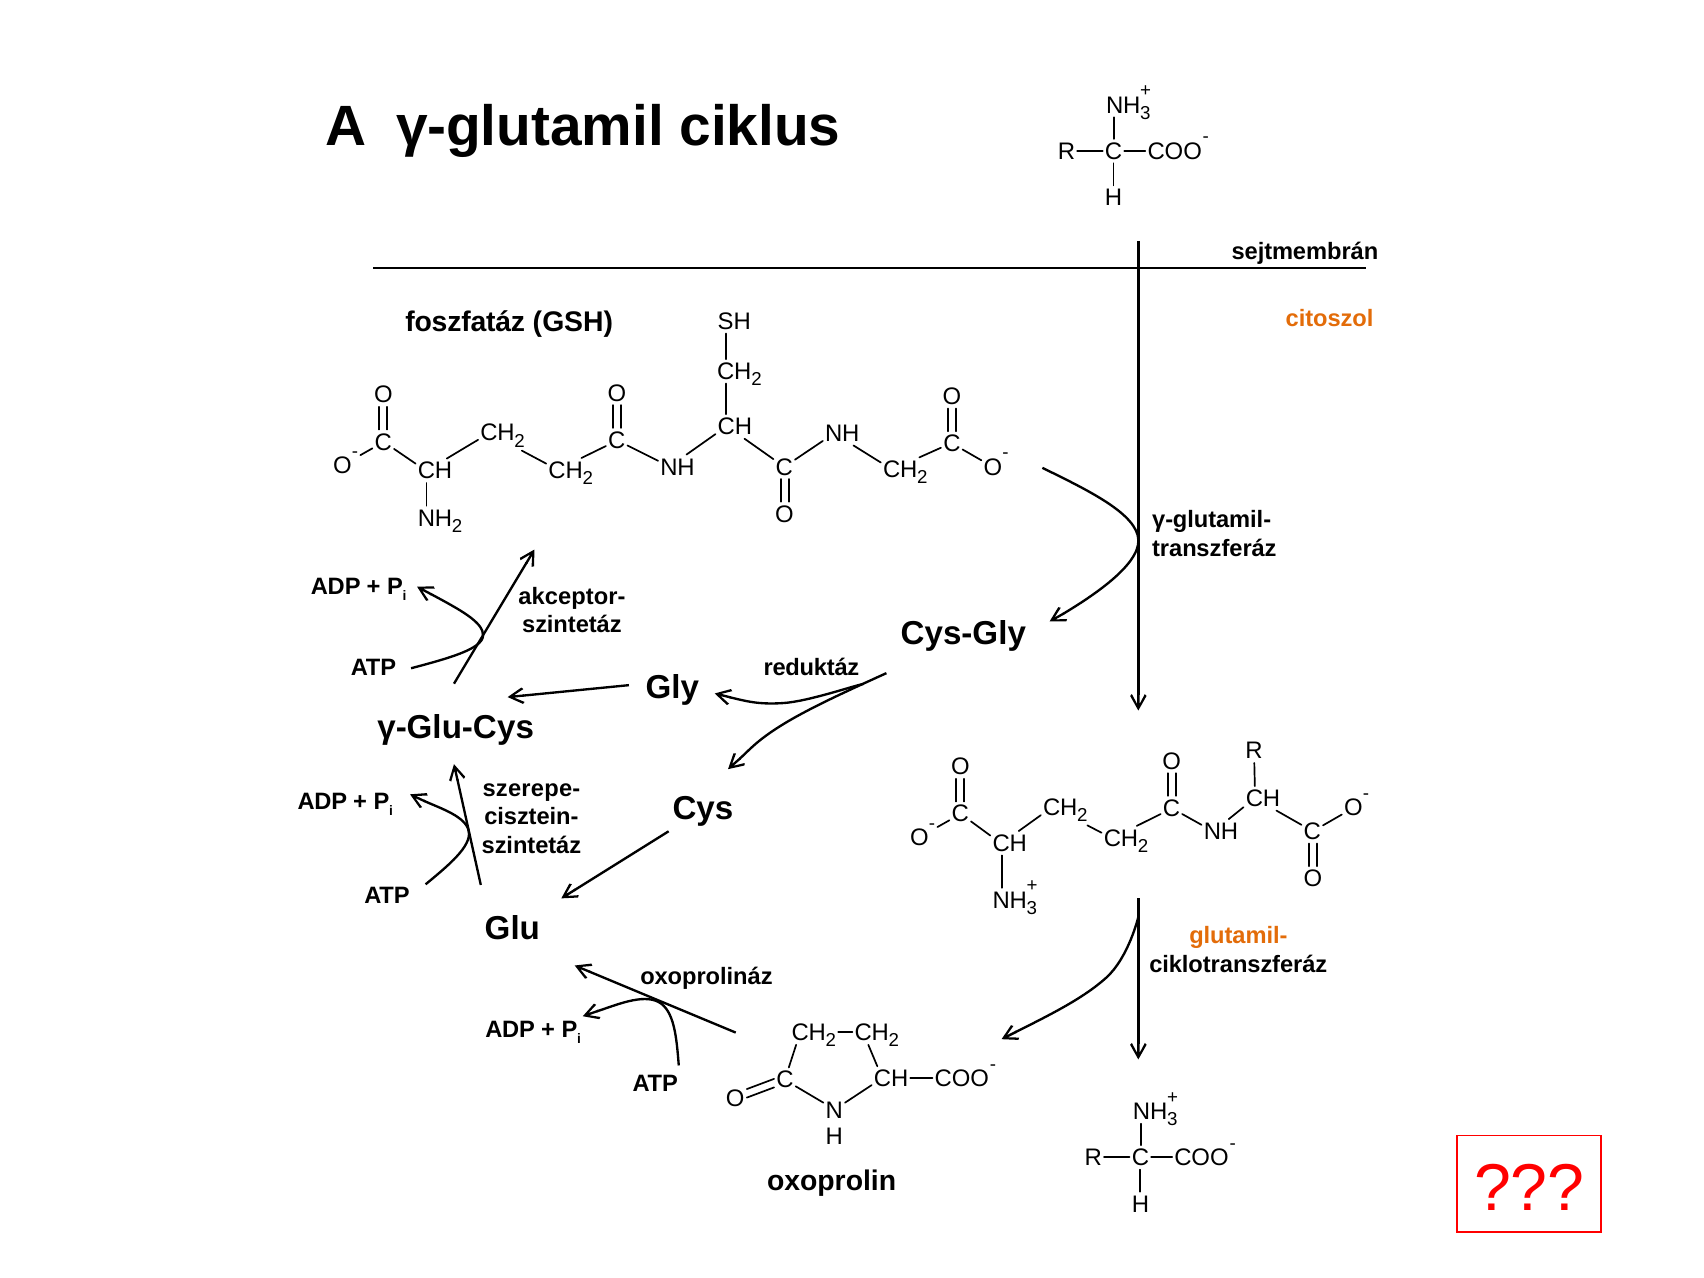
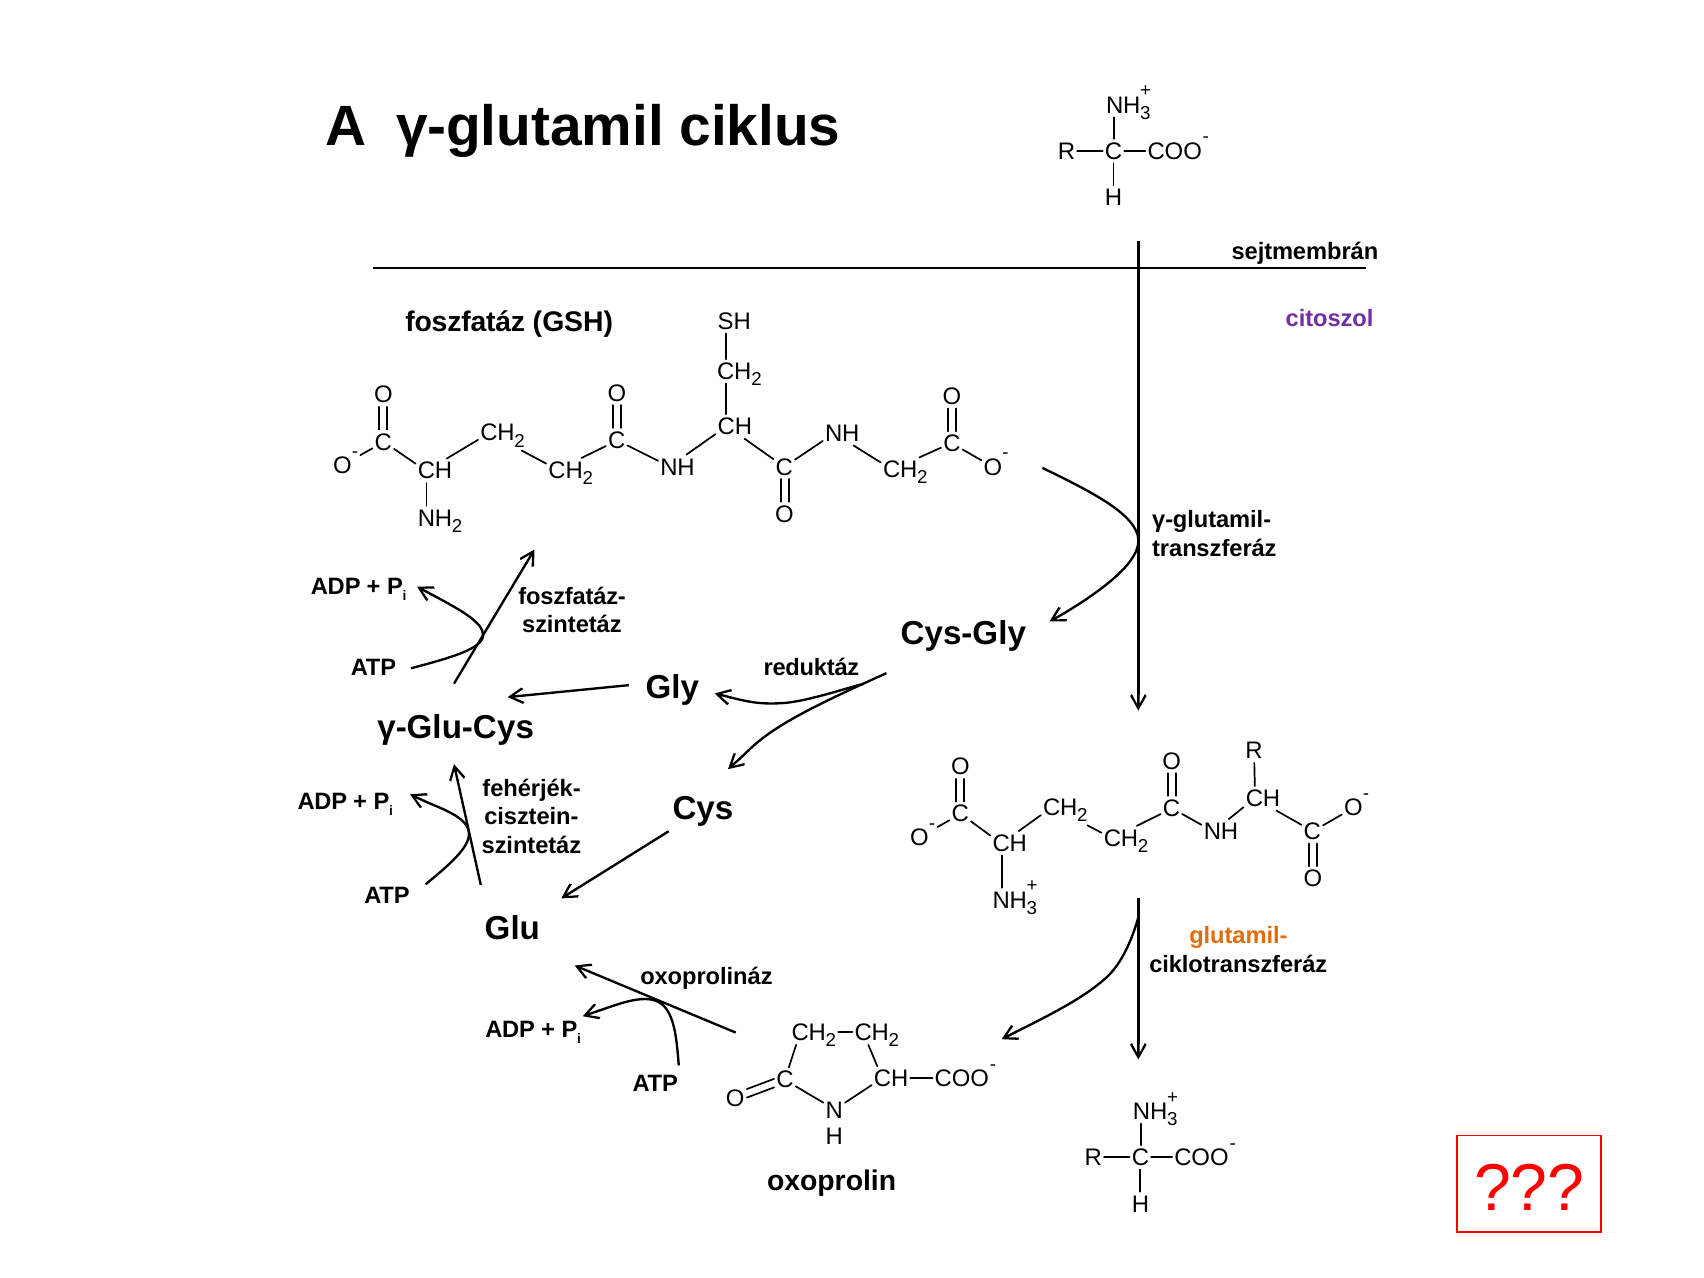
citoszol colour: orange -> purple (1330, 319)
akceptor-: akceptor- -> foszfatáz- (572, 597)
szerepe-: szerepe- -> fehérjék- (532, 788)
